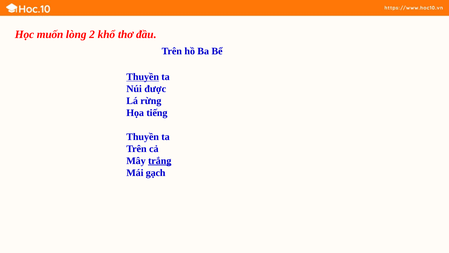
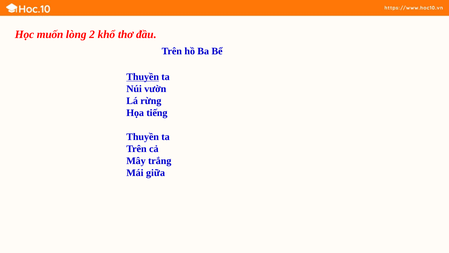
được: được -> vườn (155, 89)
trắng underline: present -> none (160, 160)
gạch: gạch -> giữa (156, 172)
